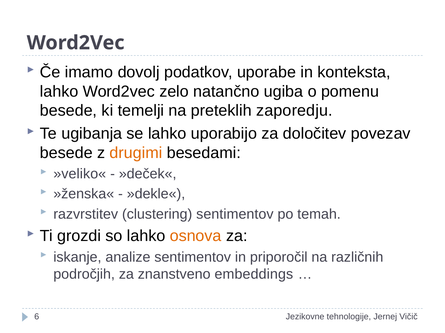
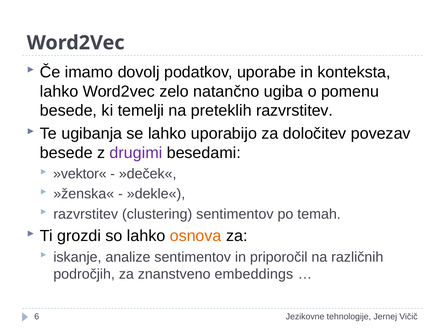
preteklih zaporedju: zaporedju -> razvrstitev (295, 111)
drugimi colour: orange -> purple (136, 153)
»veliko«: »veliko« -> »vektor« (80, 174)
